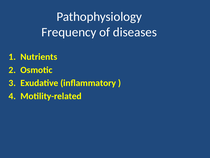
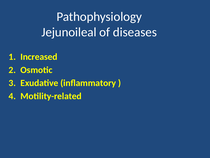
Frequency: Frequency -> Jejunoileal (69, 32)
Nutrients: Nutrients -> Increased (39, 57)
